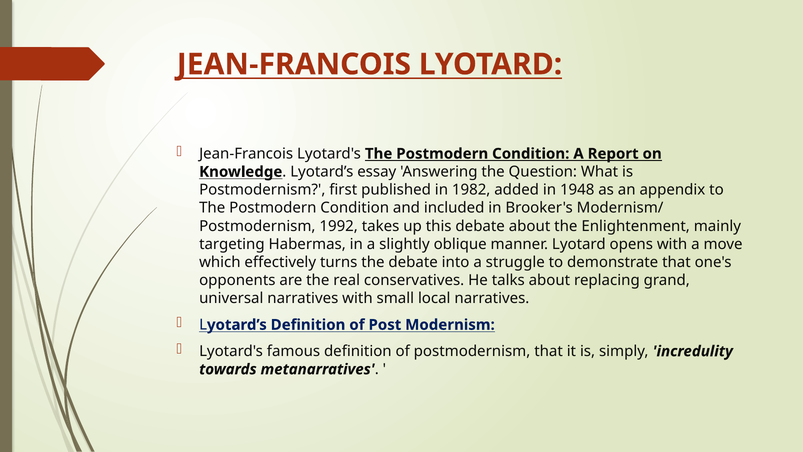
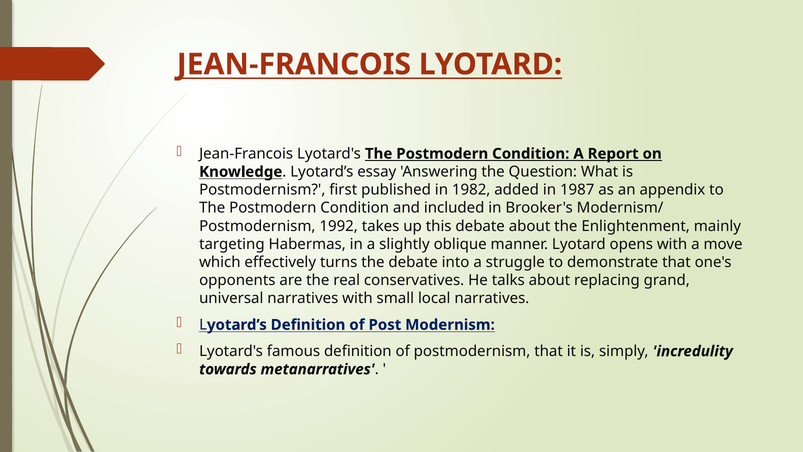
1948: 1948 -> 1987 (577, 190)
